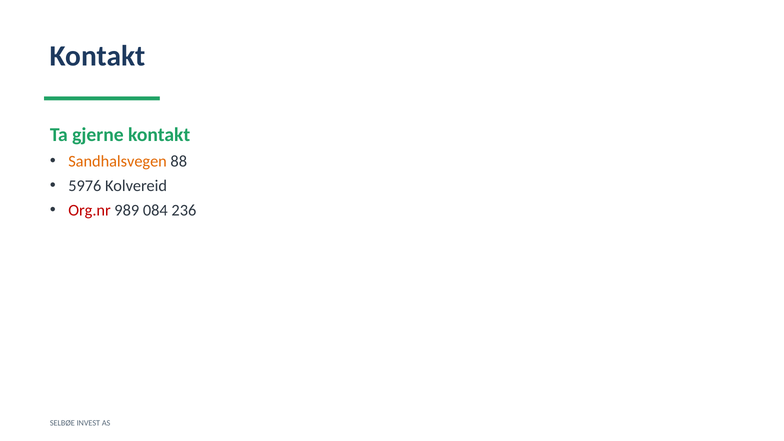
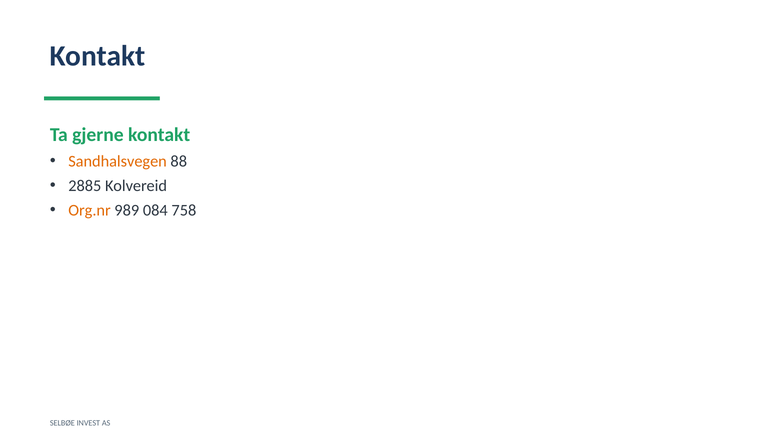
5976: 5976 -> 2885 (85, 186)
Org.nr colour: red -> orange (89, 210)
236: 236 -> 758 (184, 210)
